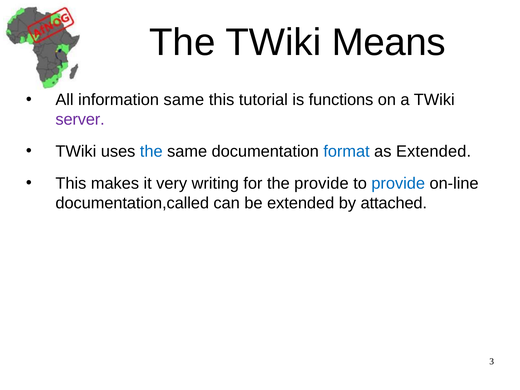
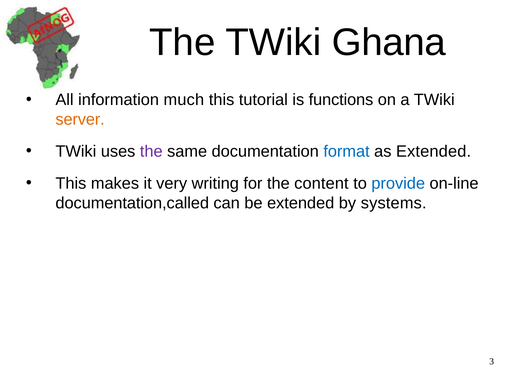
Means: Means -> Ghana (389, 42)
information same: same -> much (184, 100)
server colour: purple -> orange (80, 119)
the colour: blue -> purple (151, 151)
the provide: provide -> content (321, 183)
attached: attached -> systems (394, 203)
